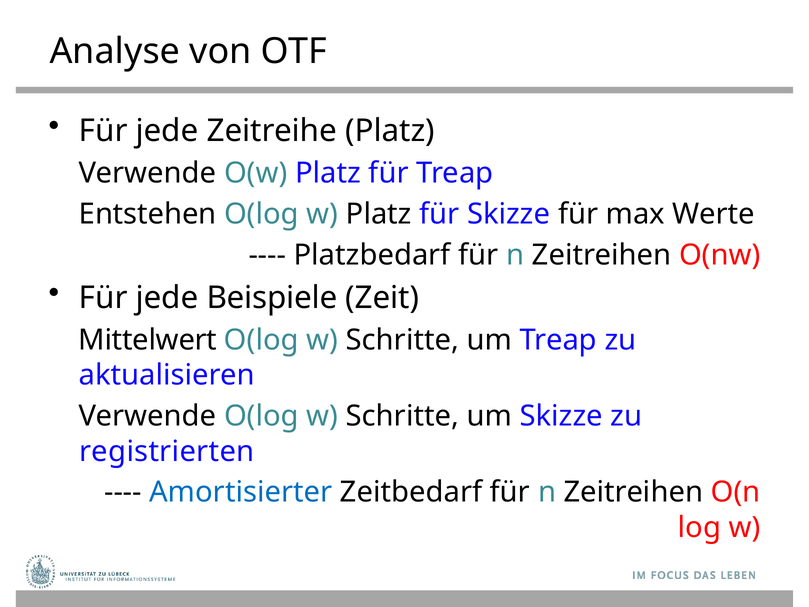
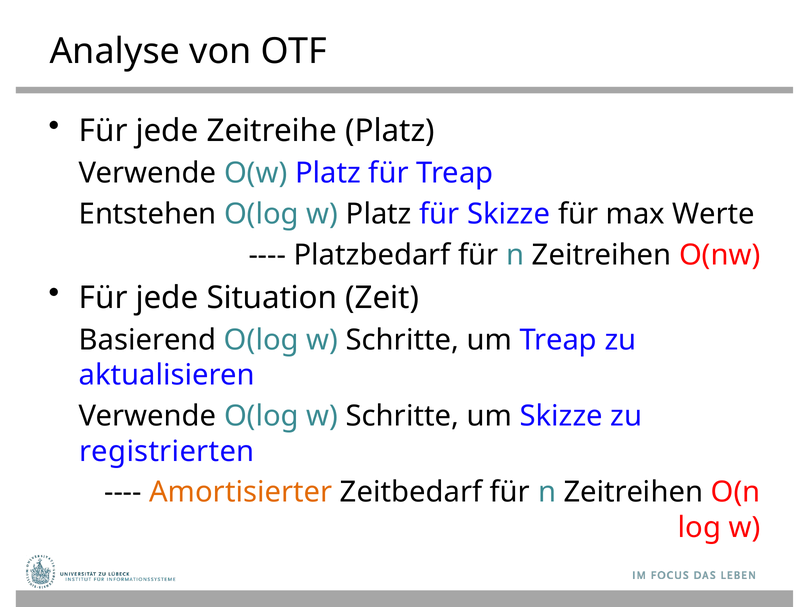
Beispiele: Beispiele -> Situation (272, 298)
Mittelwert: Mittelwert -> Basierend (148, 340)
Amortisierter colour: blue -> orange (241, 492)
